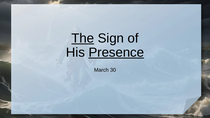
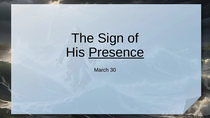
The underline: present -> none (83, 38)
